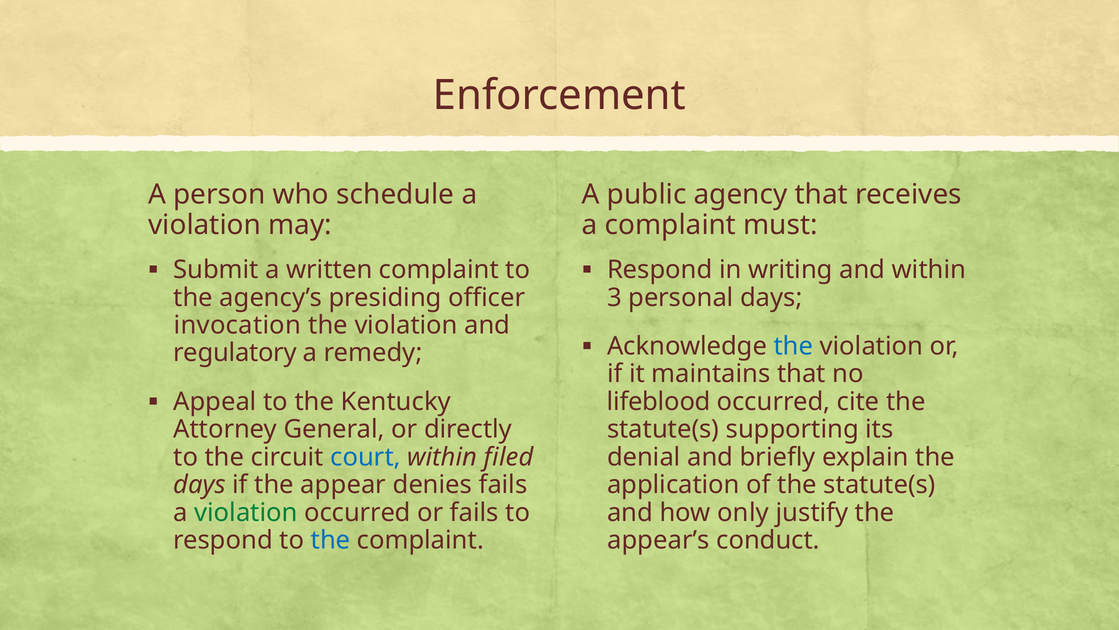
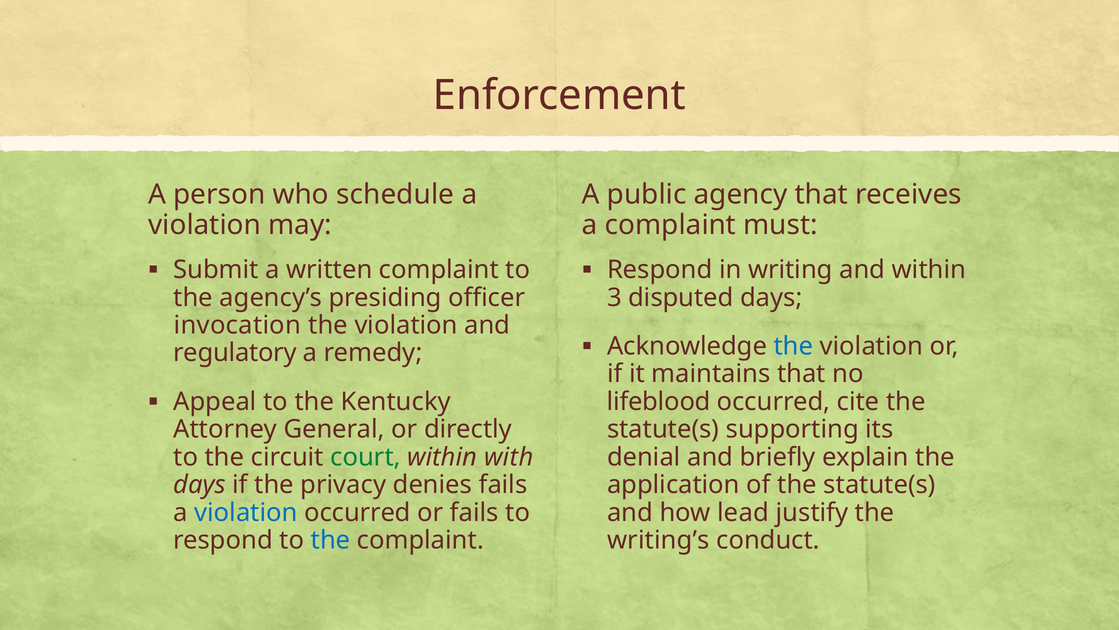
personal: personal -> disputed (681, 297)
court colour: blue -> green (365, 457)
filed: filed -> with (509, 457)
appear: appear -> privacy (343, 485)
violation colour: green -> blue (246, 512)
only: only -> lead (743, 512)
appear’s: appear’s -> writing’s (658, 540)
